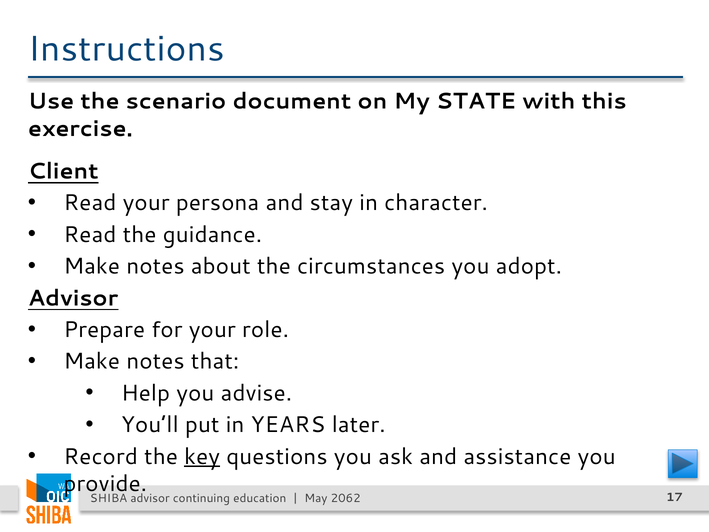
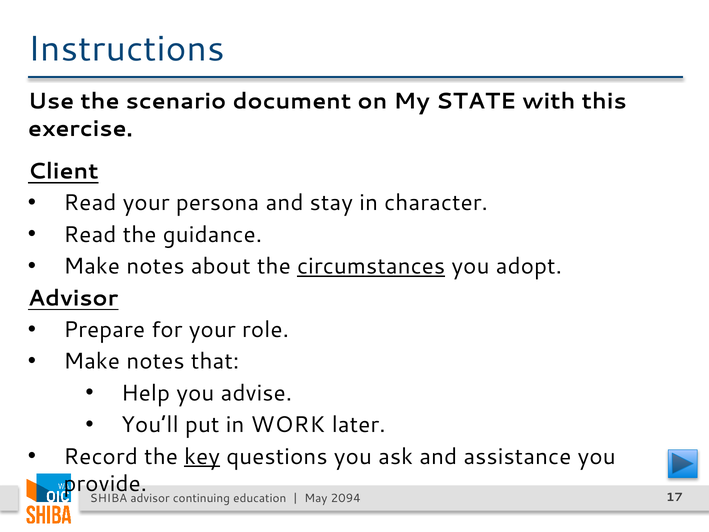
circumstances underline: none -> present (371, 266)
YEARS: YEARS -> WORK (288, 425)
2062: 2062 -> 2094 (346, 498)
